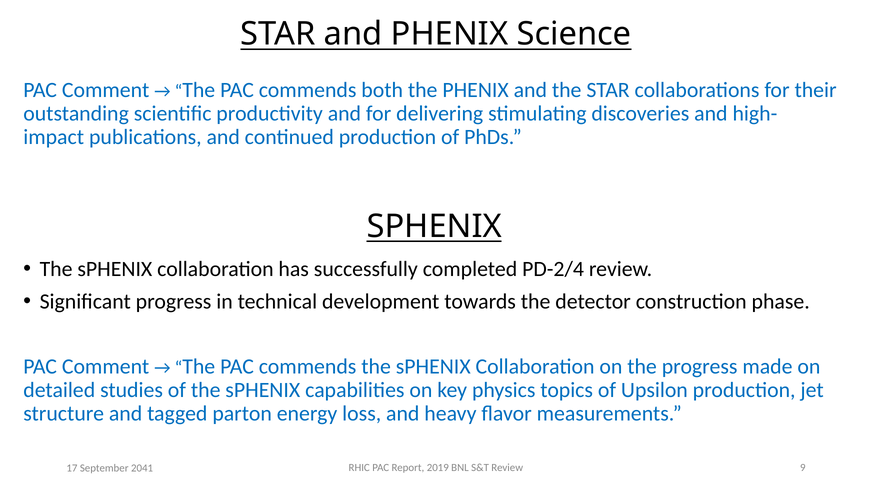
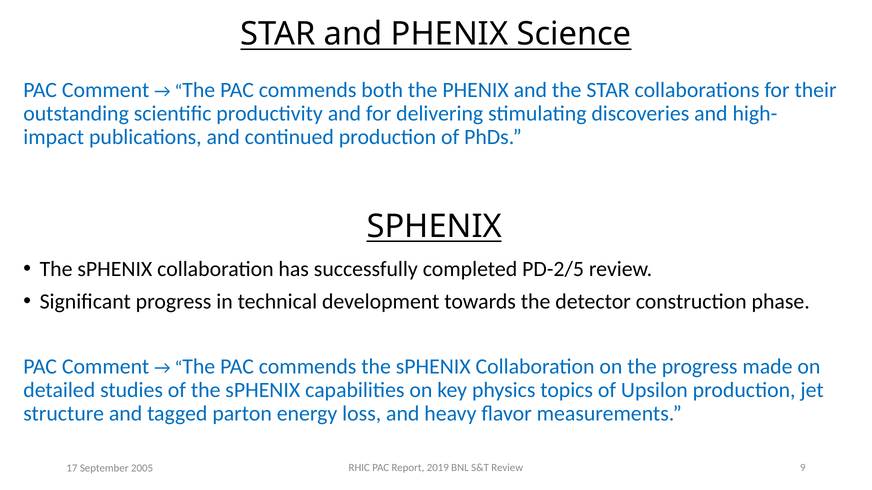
PD-2/4: PD-2/4 -> PD-2/5 (553, 269)
2041: 2041 -> 2005 (142, 468)
